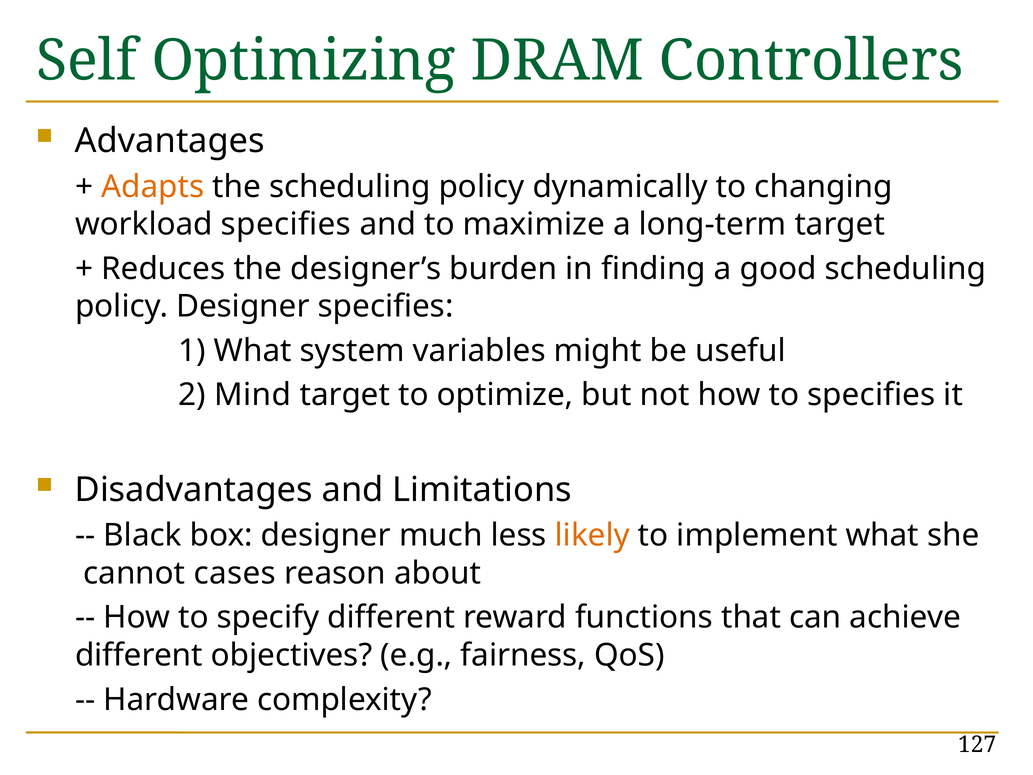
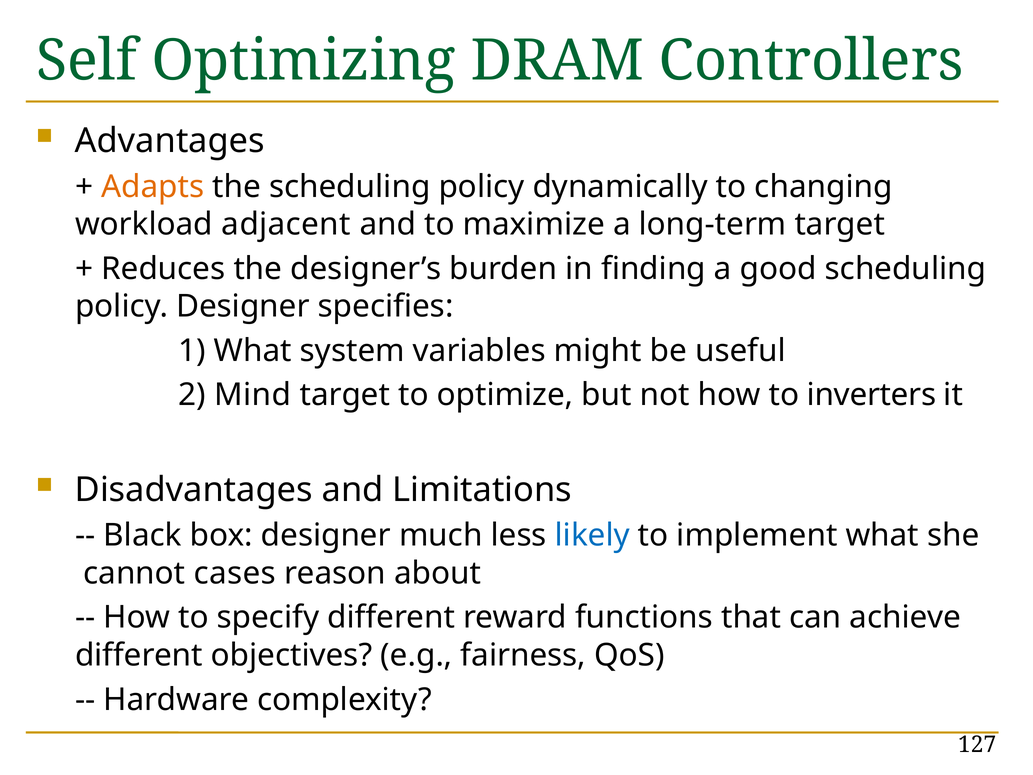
workload specifies: specifies -> adjacent (286, 224)
to specifies: specifies -> inverters (872, 395)
likely colour: orange -> blue (592, 535)
